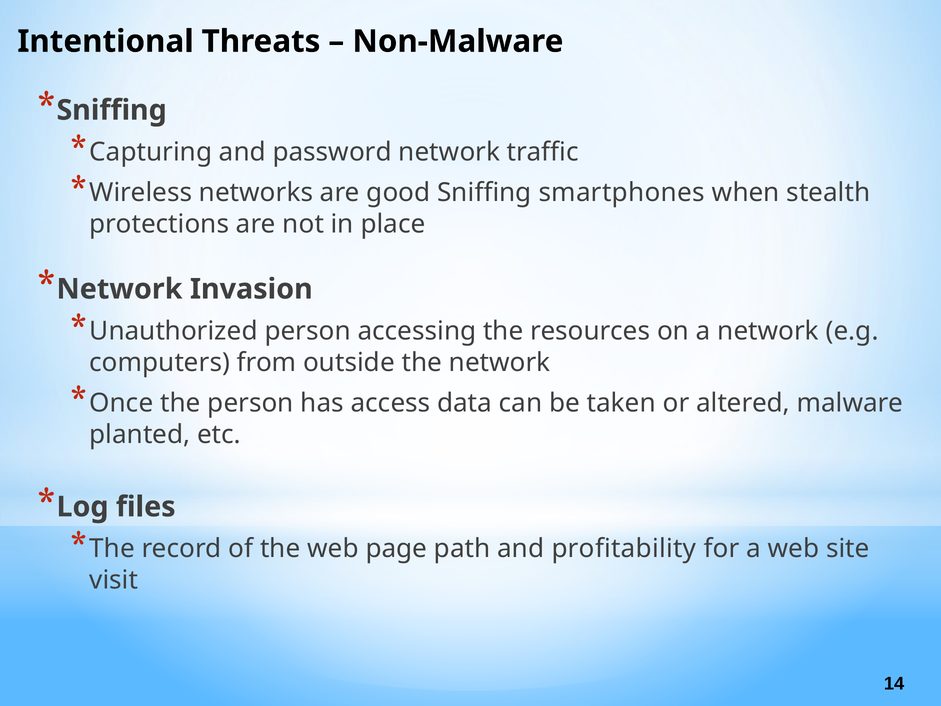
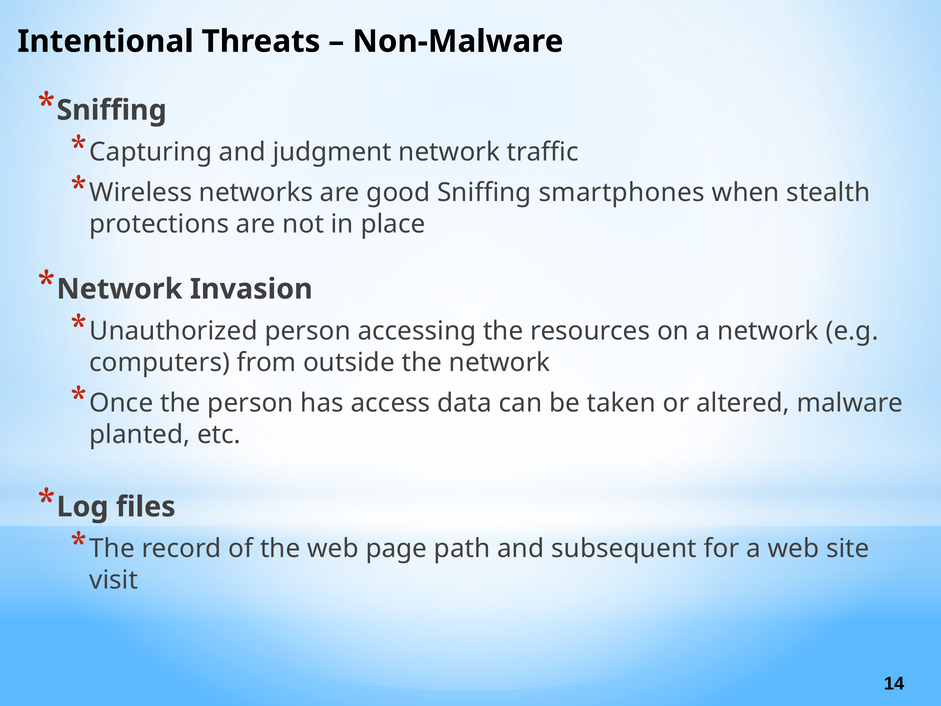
password: password -> judgment (332, 152)
profitability: profitability -> subsequent (624, 549)
